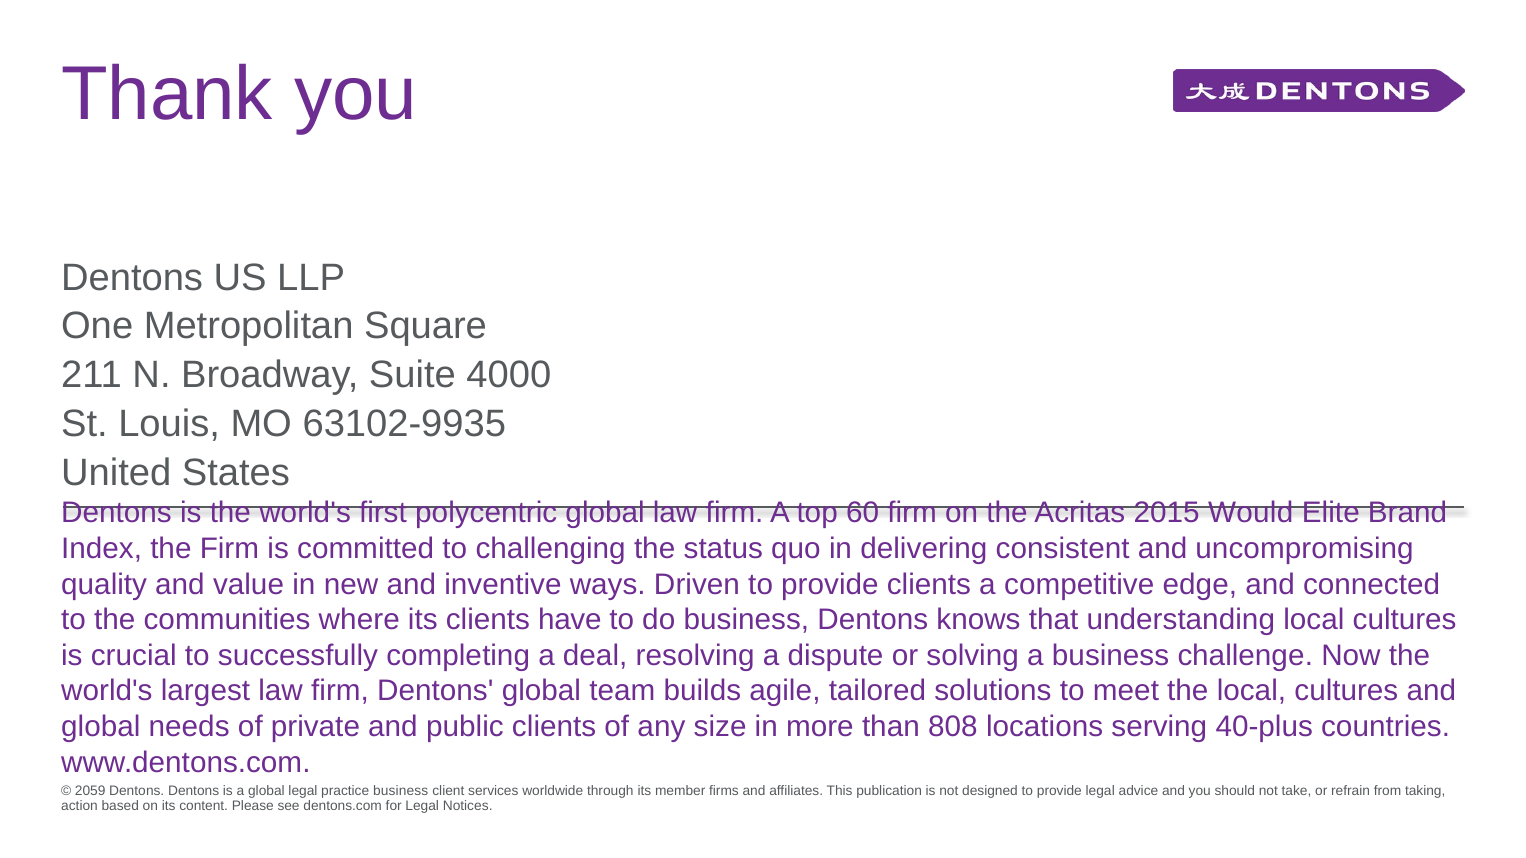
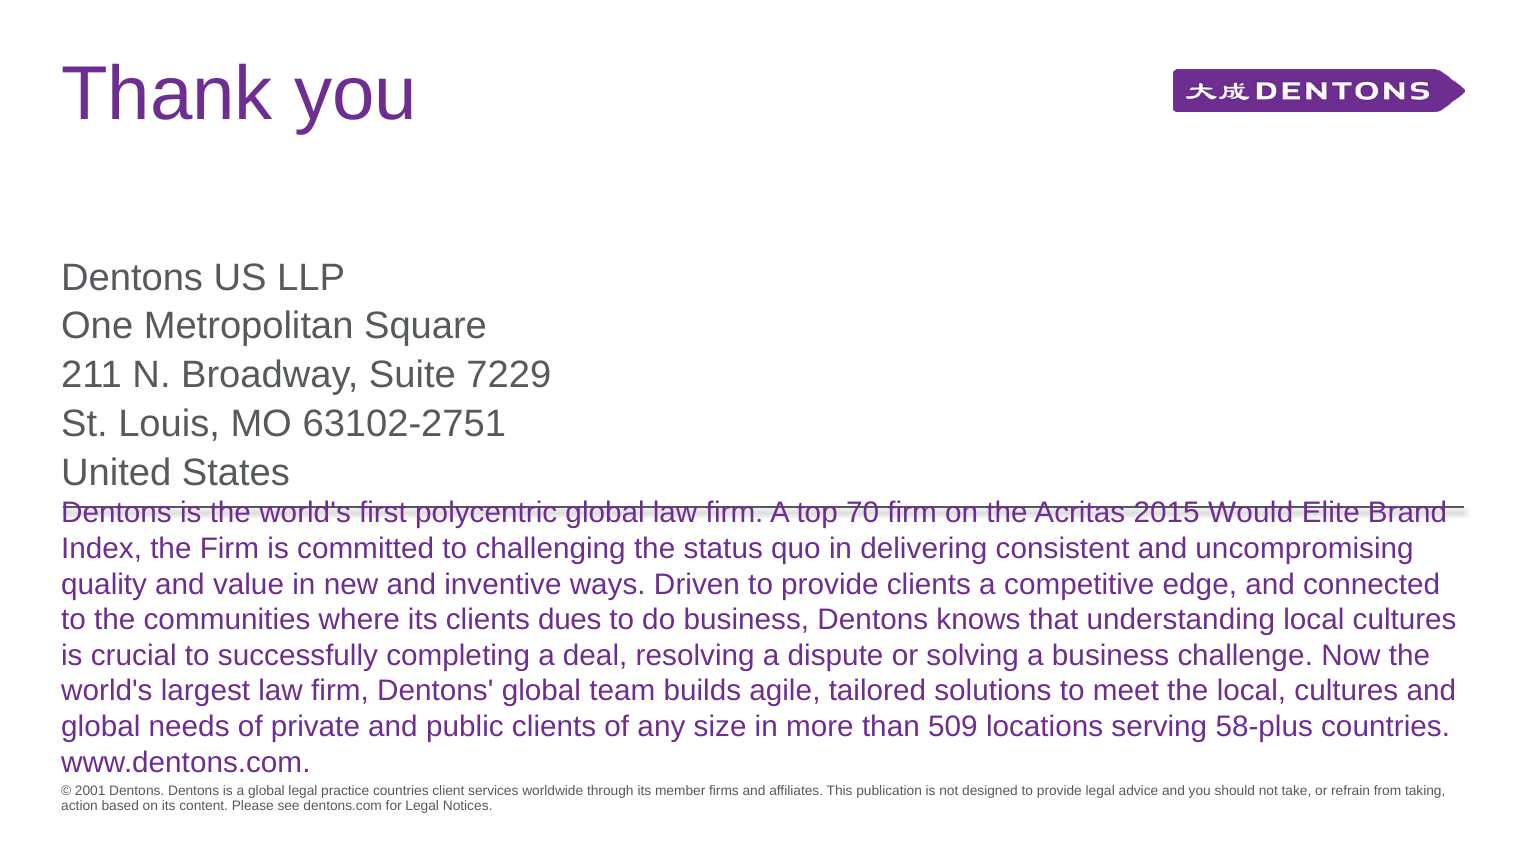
4000: 4000 -> 7229 (509, 375)
63102-9935: 63102-9935 -> 63102-2751 (404, 424)
60: 60 -> 70 (863, 513)
have: have -> dues (570, 620)
808: 808 -> 509 (953, 727)
40-plus: 40-plus -> 58-plus (1264, 727)
2059: 2059 -> 2001 (90, 791)
practice business: business -> countries (401, 791)
